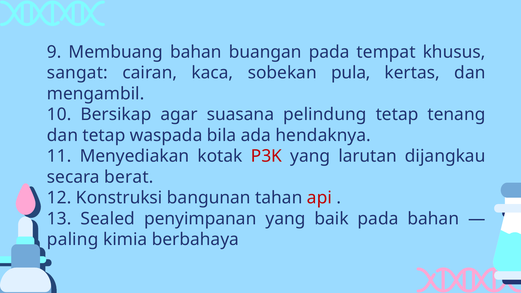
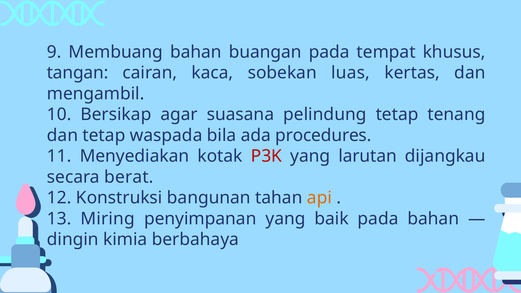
sangat: sangat -> tangan (78, 73)
pula: pula -> luas (351, 73)
hendaknya: hendaknya -> procedures (323, 135)
api colour: red -> orange (319, 198)
Sealed: Sealed -> Miring (108, 219)
paling: paling -> dingin (73, 240)
